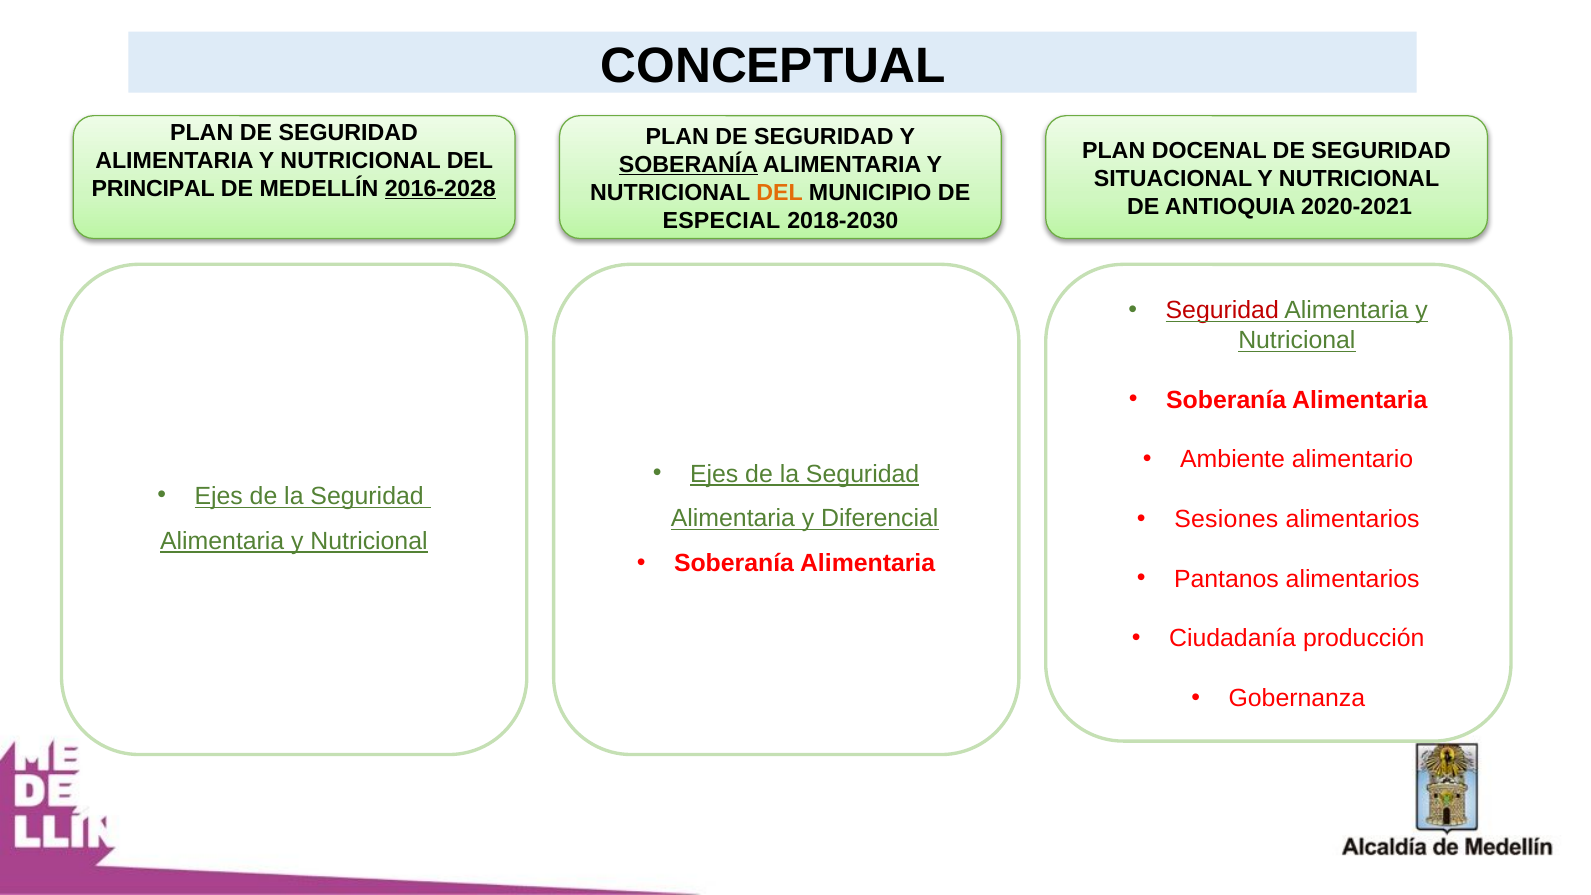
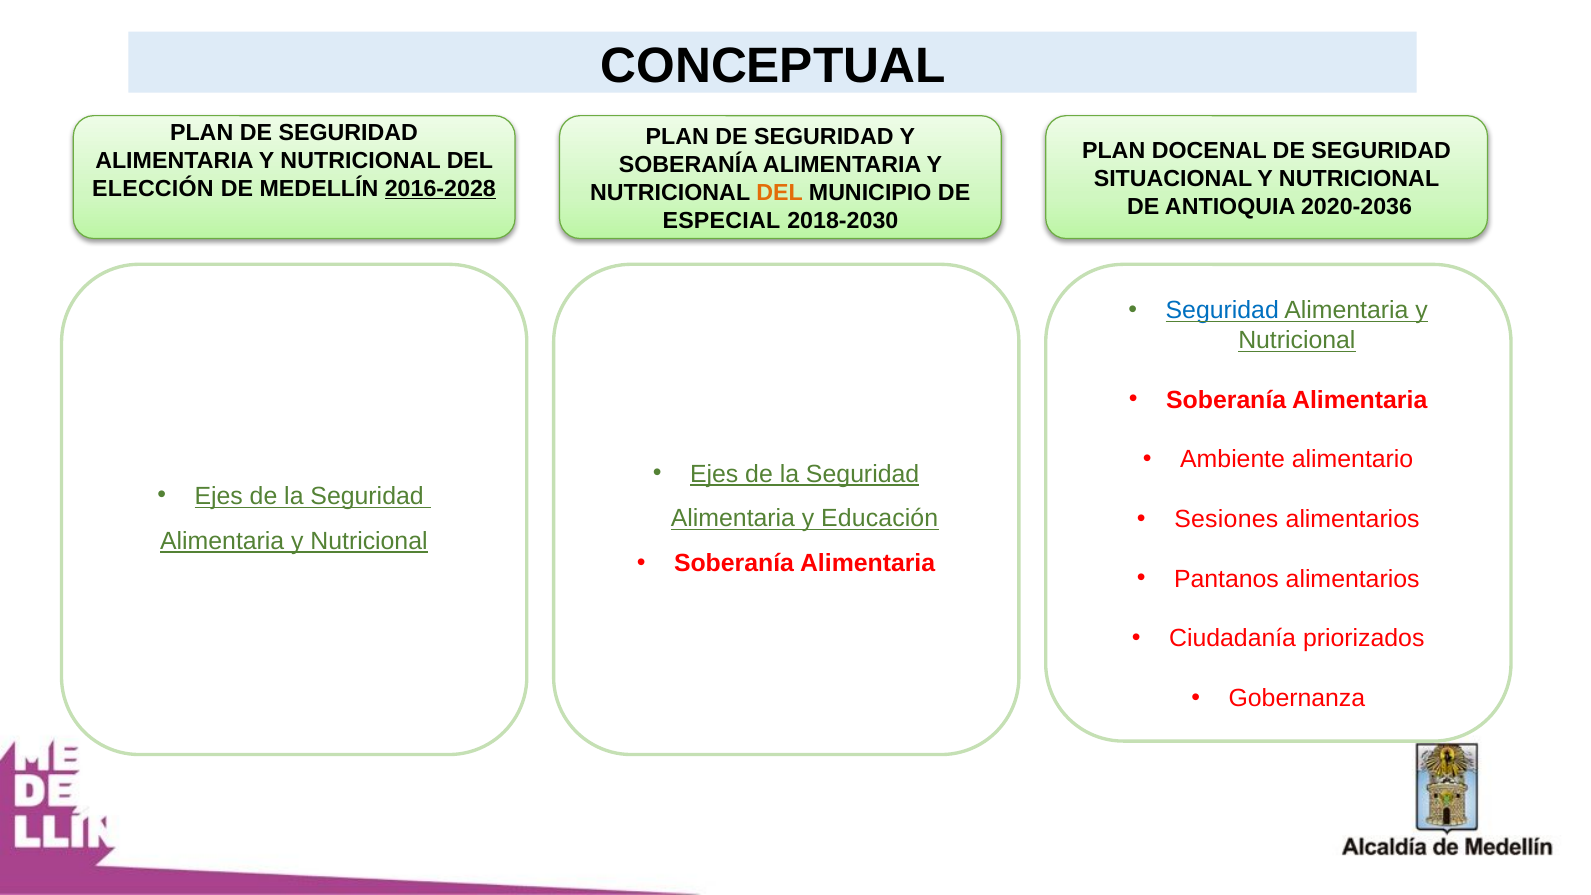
SOBERANÍA underline: present -> none (688, 165)
PRINCIPAL: PRINCIPAL -> ELECCIÓN (153, 189)
2020-2021: 2020-2021 -> 2020-2036 (1357, 207)
Seguridad colour: red -> blue (1222, 310)
Diferencial: Diferencial -> Educación (880, 519)
producción: producción -> priorizados (1364, 639)
